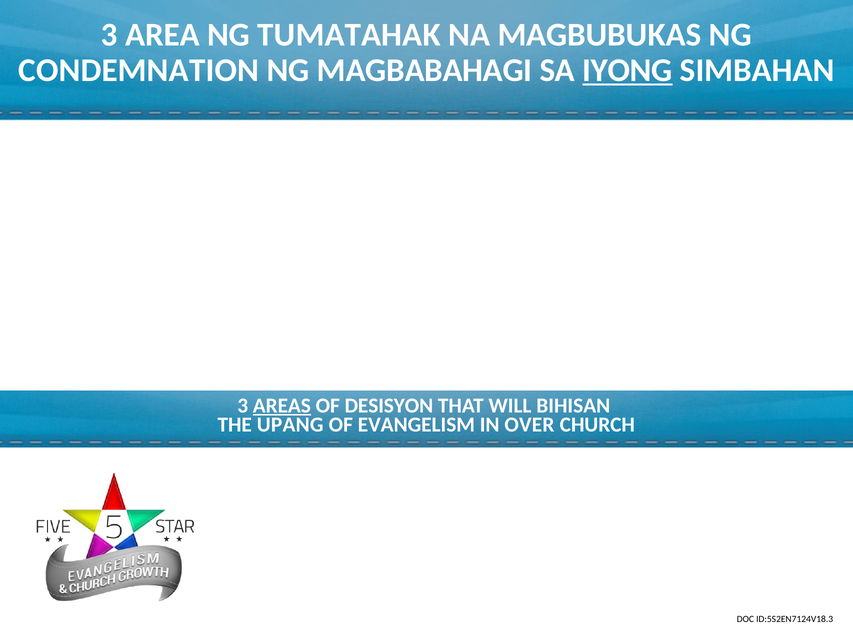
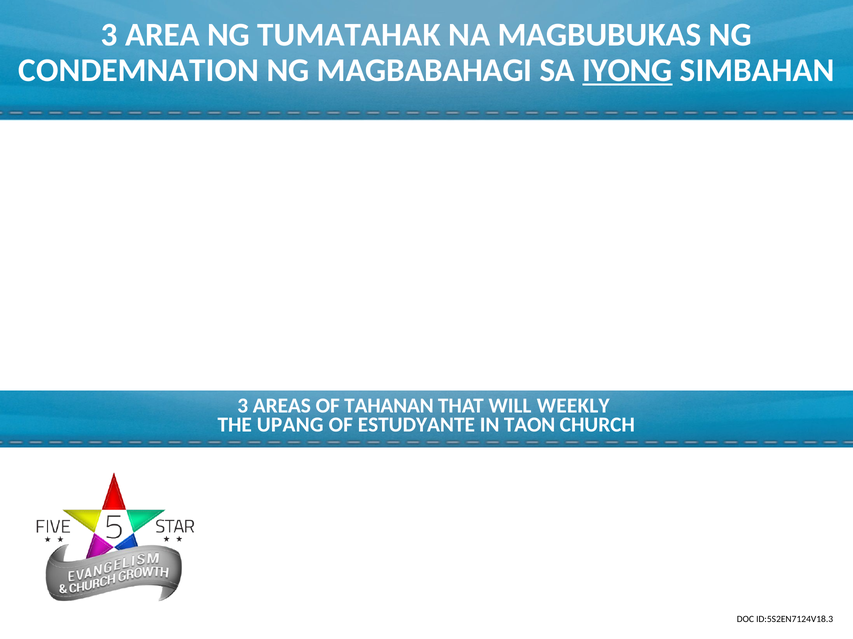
AREAS underline: present -> none (282, 406)
DESISYON: DESISYON -> TAHANAN (389, 406)
BIHISAN: BIHISAN -> WEEKLY (573, 406)
EVANGELISM: EVANGELISM -> ESTUDYANTE (416, 425)
OVER: OVER -> TAON (530, 425)
